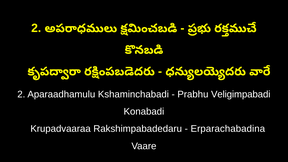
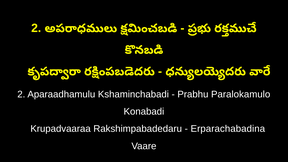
Veligimpabadi: Veligimpabadi -> Paralokamulo (241, 94)
